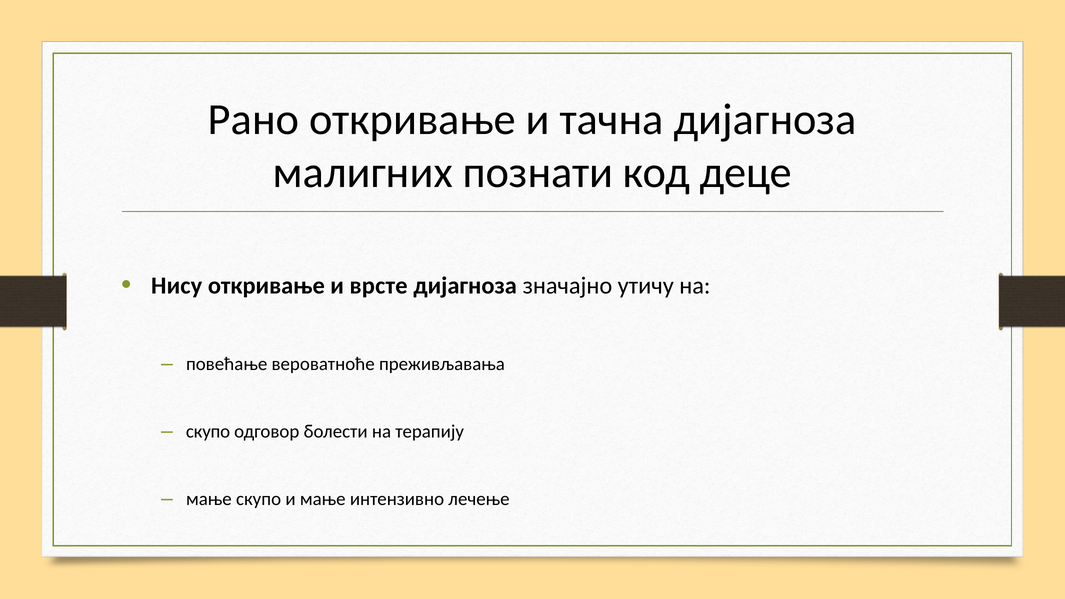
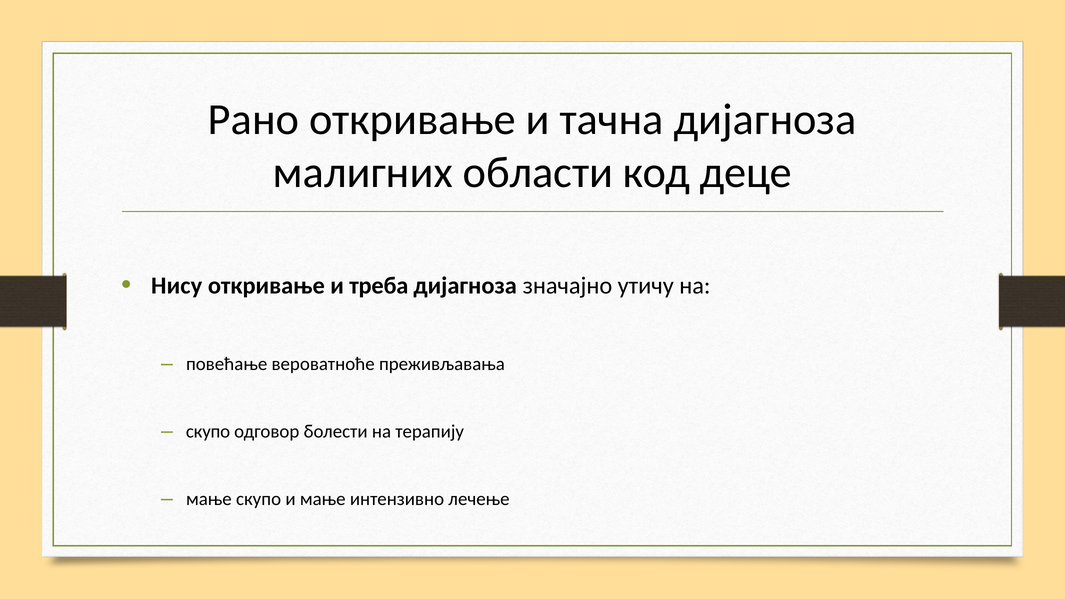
познати: познати -> области (538, 173)
врсте: врсте -> треба (379, 286)
